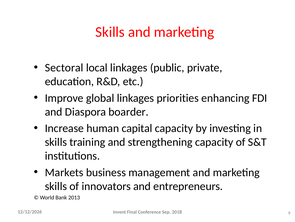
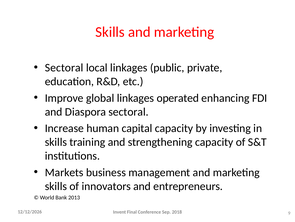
priorities: priorities -> operated (178, 98)
Diaspora boarder: boarder -> sectoral (129, 111)
